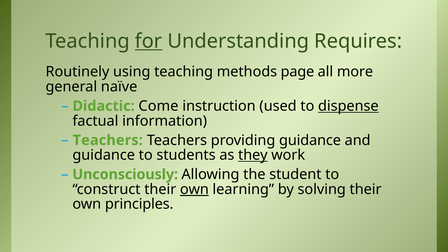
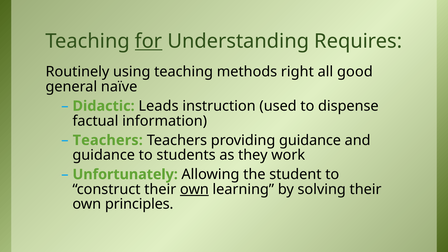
page: page -> right (297, 72)
more: more -> good (355, 72)
Come: Come -> Leads (158, 106)
dispense underline: present -> none (348, 106)
they underline: present -> none (253, 155)
Unconsciously: Unconsciously -> Unfortunately (125, 174)
